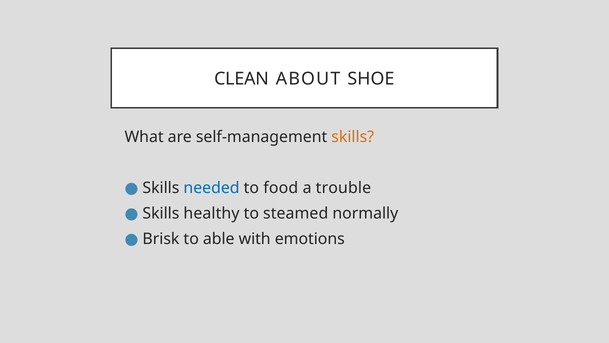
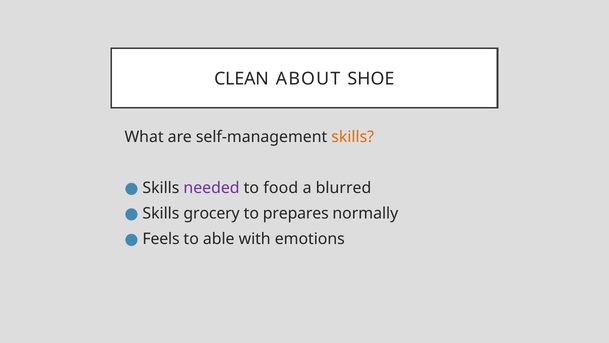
needed colour: blue -> purple (212, 188)
trouble: trouble -> blurred (344, 188)
healthy: healthy -> grocery (212, 213)
steamed: steamed -> prepares (296, 213)
Brisk: Brisk -> Feels (161, 238)
